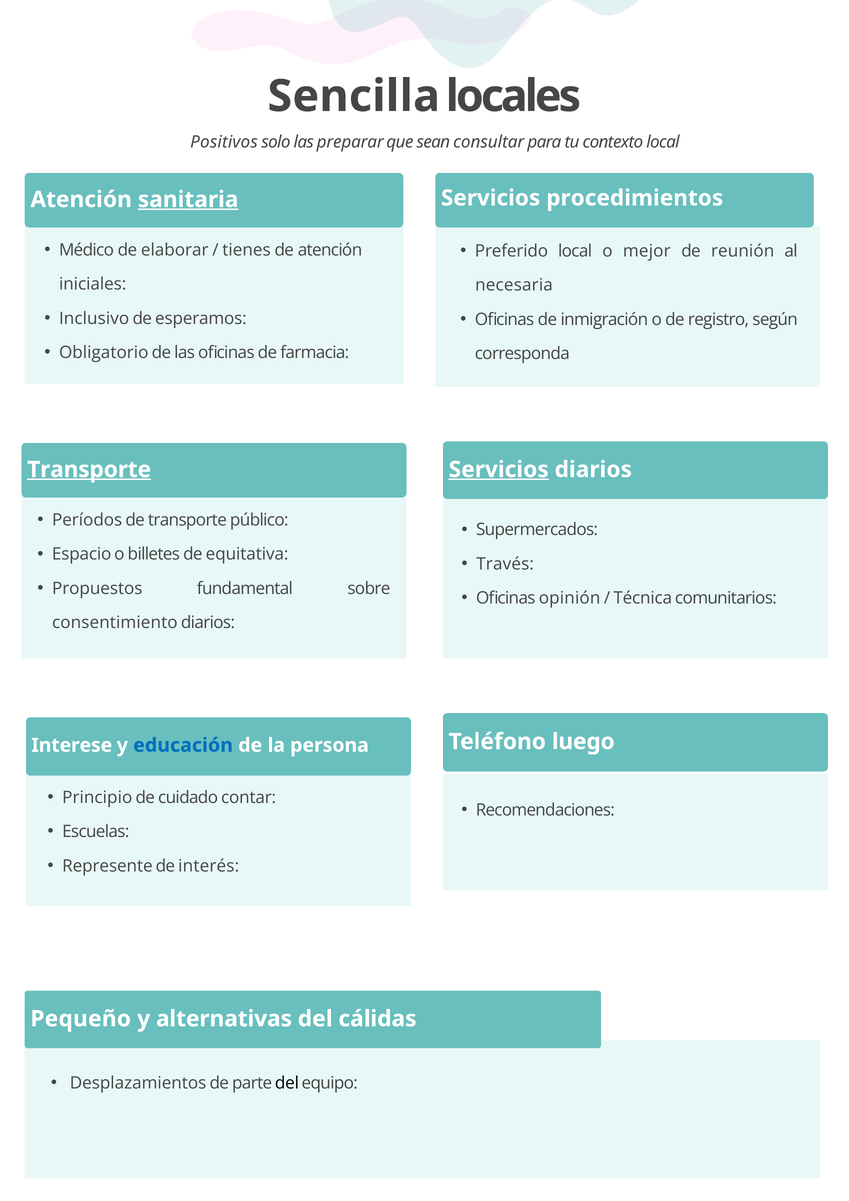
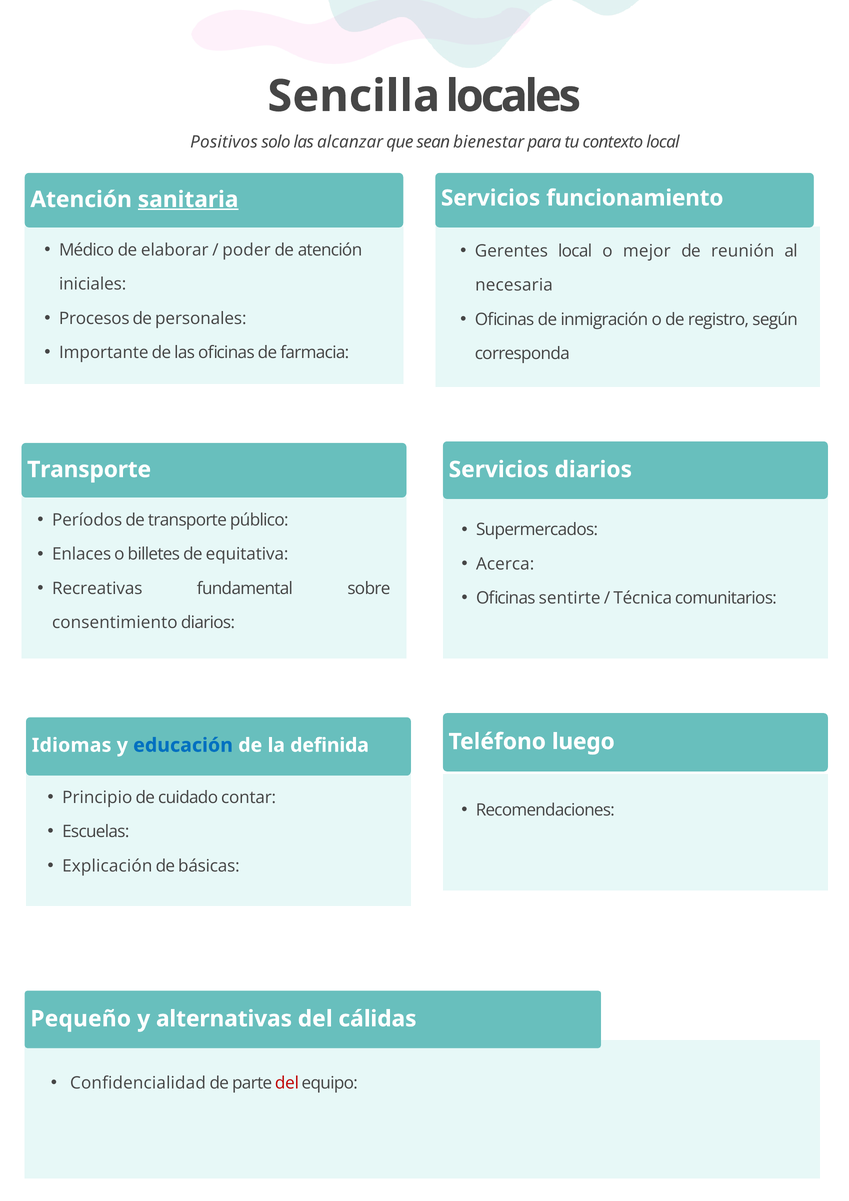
preparar: preparar -> alcanzar (350, 142)
consultar: consultar -> bienestar (489, 142)
procedimientos: procedimientos -> funcionamiento (635, 198)
tienes: tienes -> poder (246, 250)
Preferido: Preferido -> Gerentes (511, 251)
Inclusivo: Inclusivo -> Procesos (94, 319)
esperamos: esperamos -> personales (201, 319)
Obligatorio: Obligatorio -> Importante (104, 353)
Transporte underline: present -> none (89, 470)
Servicios underline: present -> none (499, 470)
Espacio: Espacio -> Enlaces (82, 555)
Través: Través -> Acerca (505, 564)
Propuestos: Propuestos -> Recreativas (97, 589)
opinión: opinión -> sentirte (570, 598)
Interese: Interese -> Idiomas (72, 746)
persona: persona -> definida (330, 746)
Represente: Represente -> Explicación (107, 866)
interés: interés -> básicas (209, 866)
Desplazamientos: Desplazamientos -> Confidencialidad (138, 1083)
del colour: black -> red (287, 1083)
